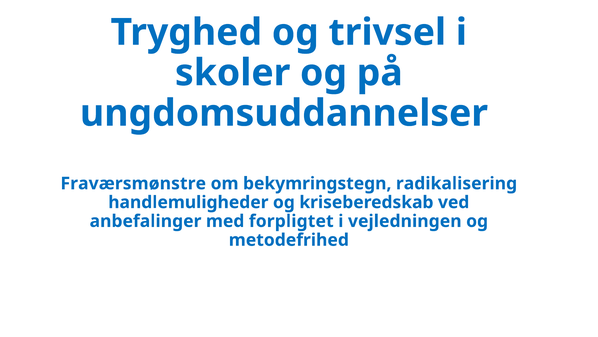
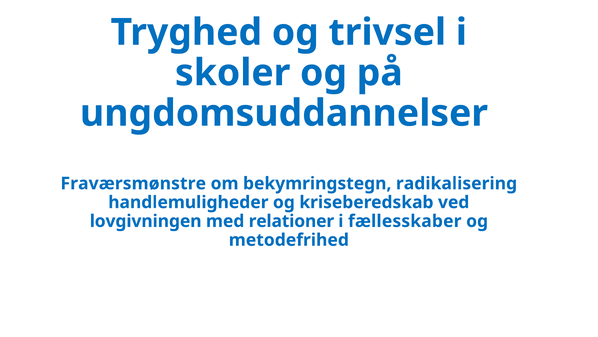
anbefalinger: anbefalinger -> lovgivningen (146, 221)
forpligtet: forpligtet -> relationer (291, 221)
vejledningen: vejledningen -> fællesskaber (405, 221)
